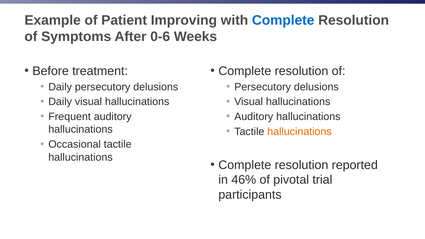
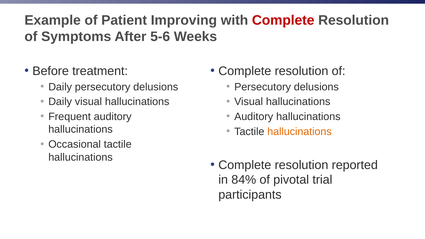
Complete colour: blue -> red (283, 20)
0-6: 0-6 -> 5-6 (160, 37)
46%: 46% -> 84% (244, 180)
